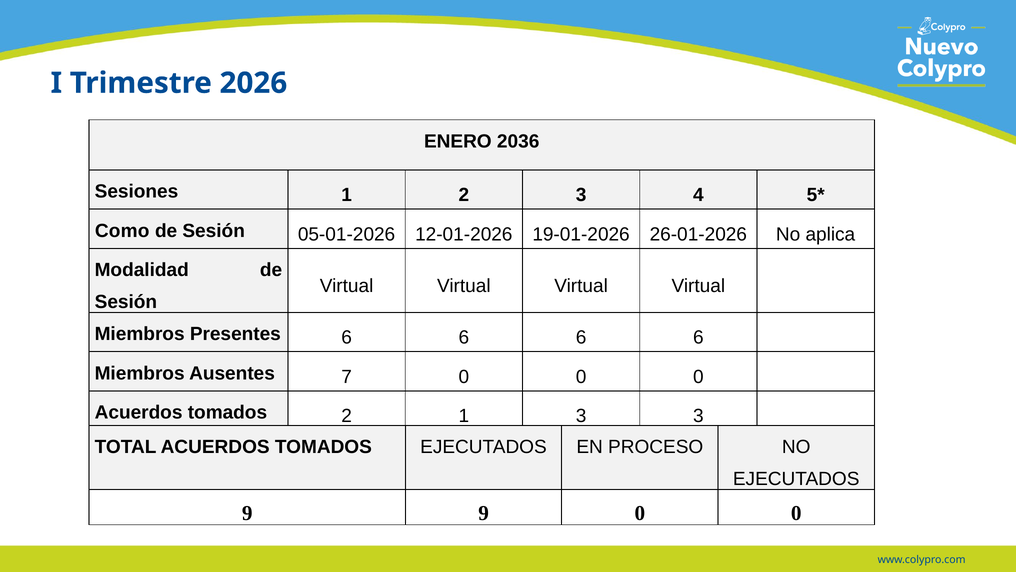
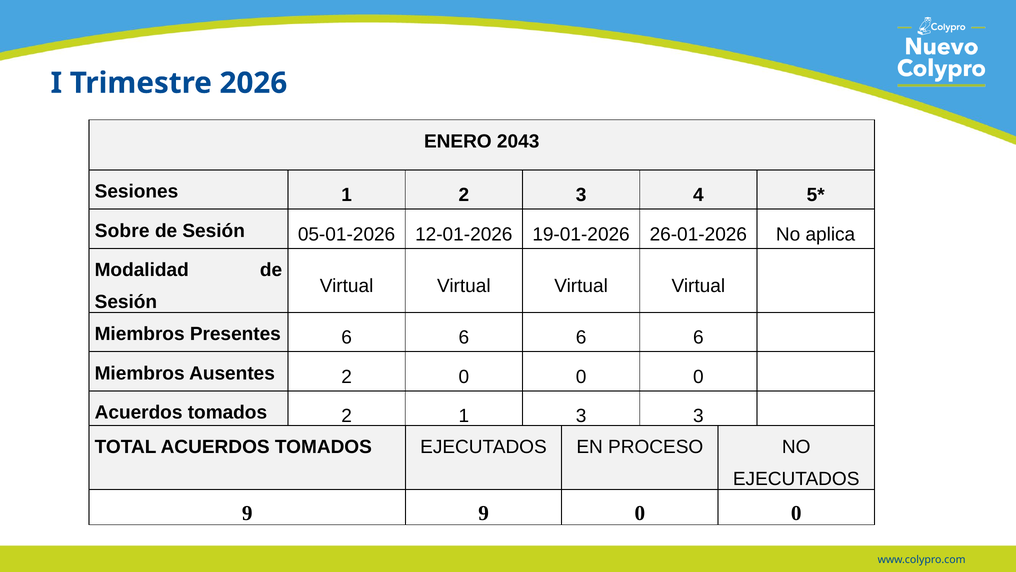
2036: 2036 -> 2043 (518, 141)
Como: Como -> Sobre (122, 231)
Ausentes 7: 7 -> 2 (347, 377)
